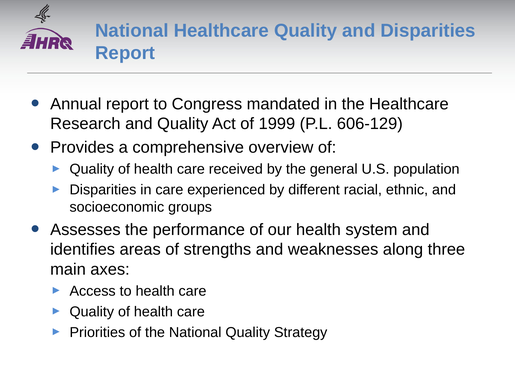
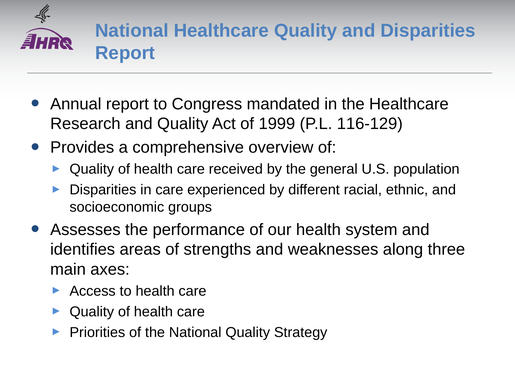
606-129: 606-129 -> 116-129 (370, 123)
